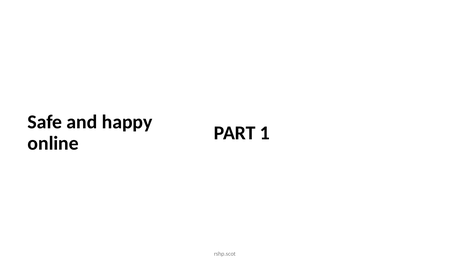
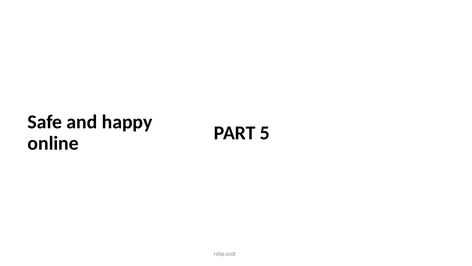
1: 1 -> 5 (265, 133)
